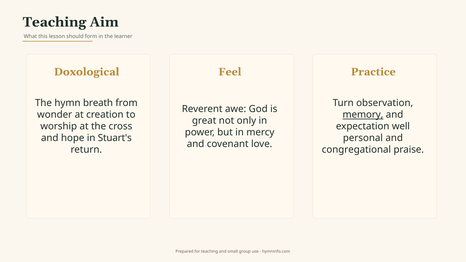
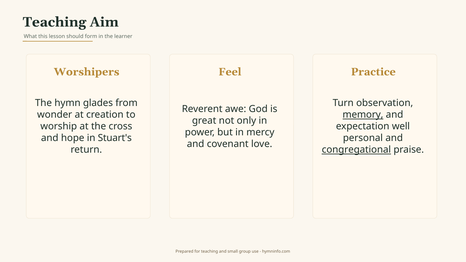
Doxological: Doxological -> Worshipers (87, 72)
breath: breath -> glades (98, 103)
congregational underline: none -> present (356, 150)
